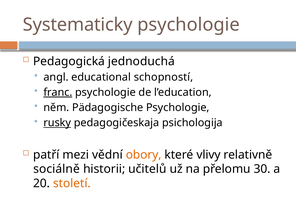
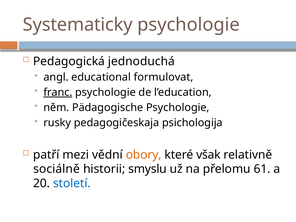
schopností: schopností -> formulovat (163, 77)
rusky underline: present -> none (57, 123)
vlivy: vlivy -> však (208, 155)
učitelů: učitelů -> smyslu (147, 169)
30: 30 -> 61 (262, 169)
století colour: orange -> blue (72, 183)
